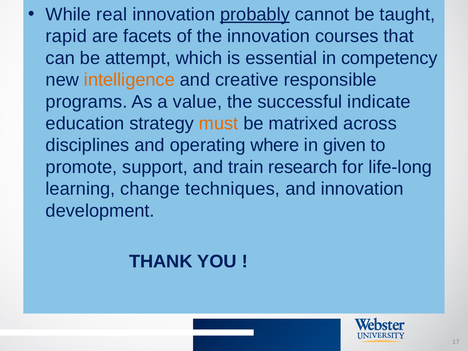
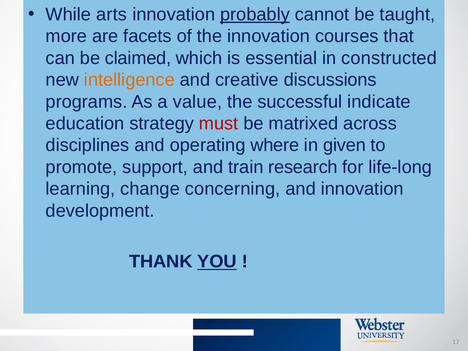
real: real -> arts (112, 15)
rapid: rapid -> more (66, 36)
attempt: attempt -> claimed (138, 58)
competency: competency -> constructed (389, 58)
responsible: responsible -> discussions (330, 80)
must colour: orange -> red (219, 123)
techniques: techniques -> concerning (233, 189)
YOU underline: none -> present (217, 262)
